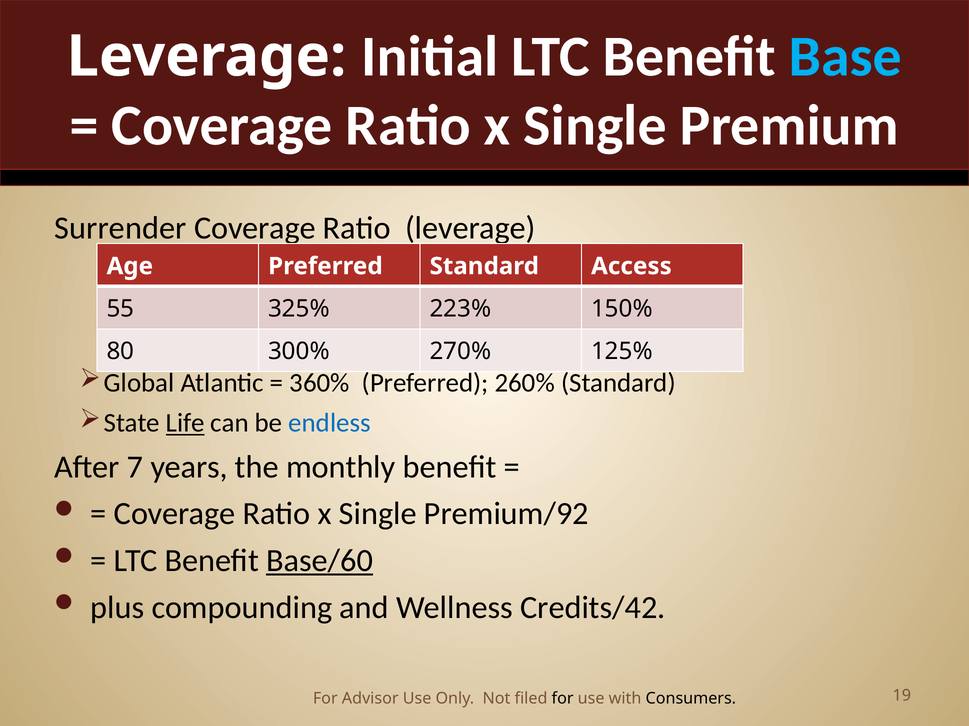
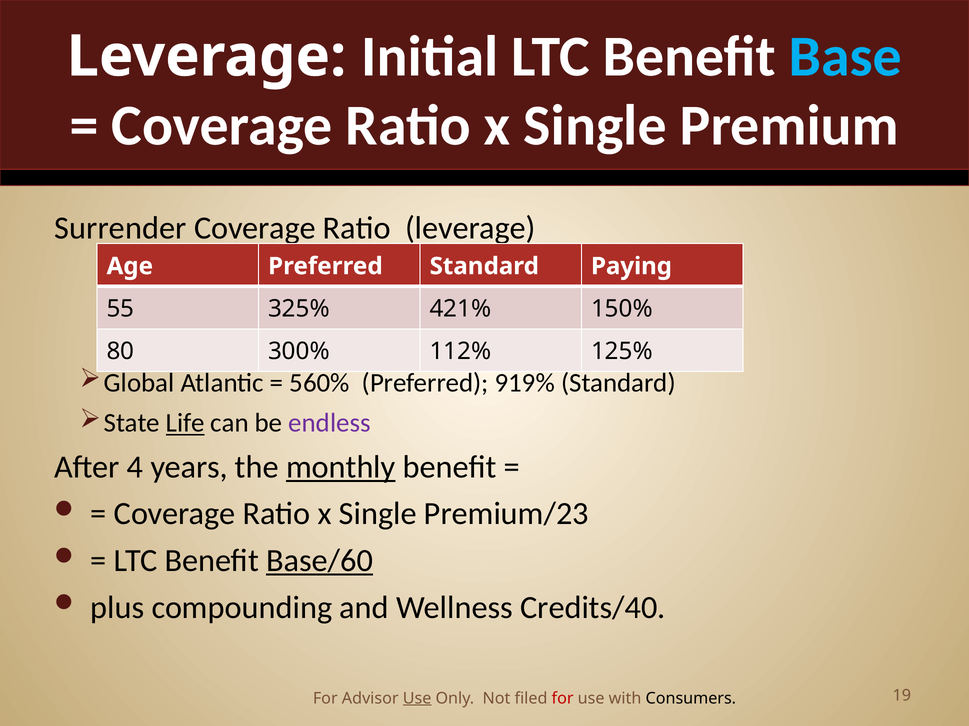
Access: Access -> Paying (632, 266)
223%: 223% -> 421% (460, 309)
270%: 270% -> 112% (460, 352)
360%: 360% -> 560% (320, 383)
260%: 260% -> 919% (525, 383)
endless colour: blue -> purple (330, 423)
7: 7 -> 4 (135, 468)
monthly underline: none -> present (341, 468)
Premium/92: Premium/92 -> Premium/23 (506, 514)
Credits/42: Credits/42 -> Credits/40 (593, 608)
Use underline: none -> present (417, 699)
for colour: black -> red (563, 699)
